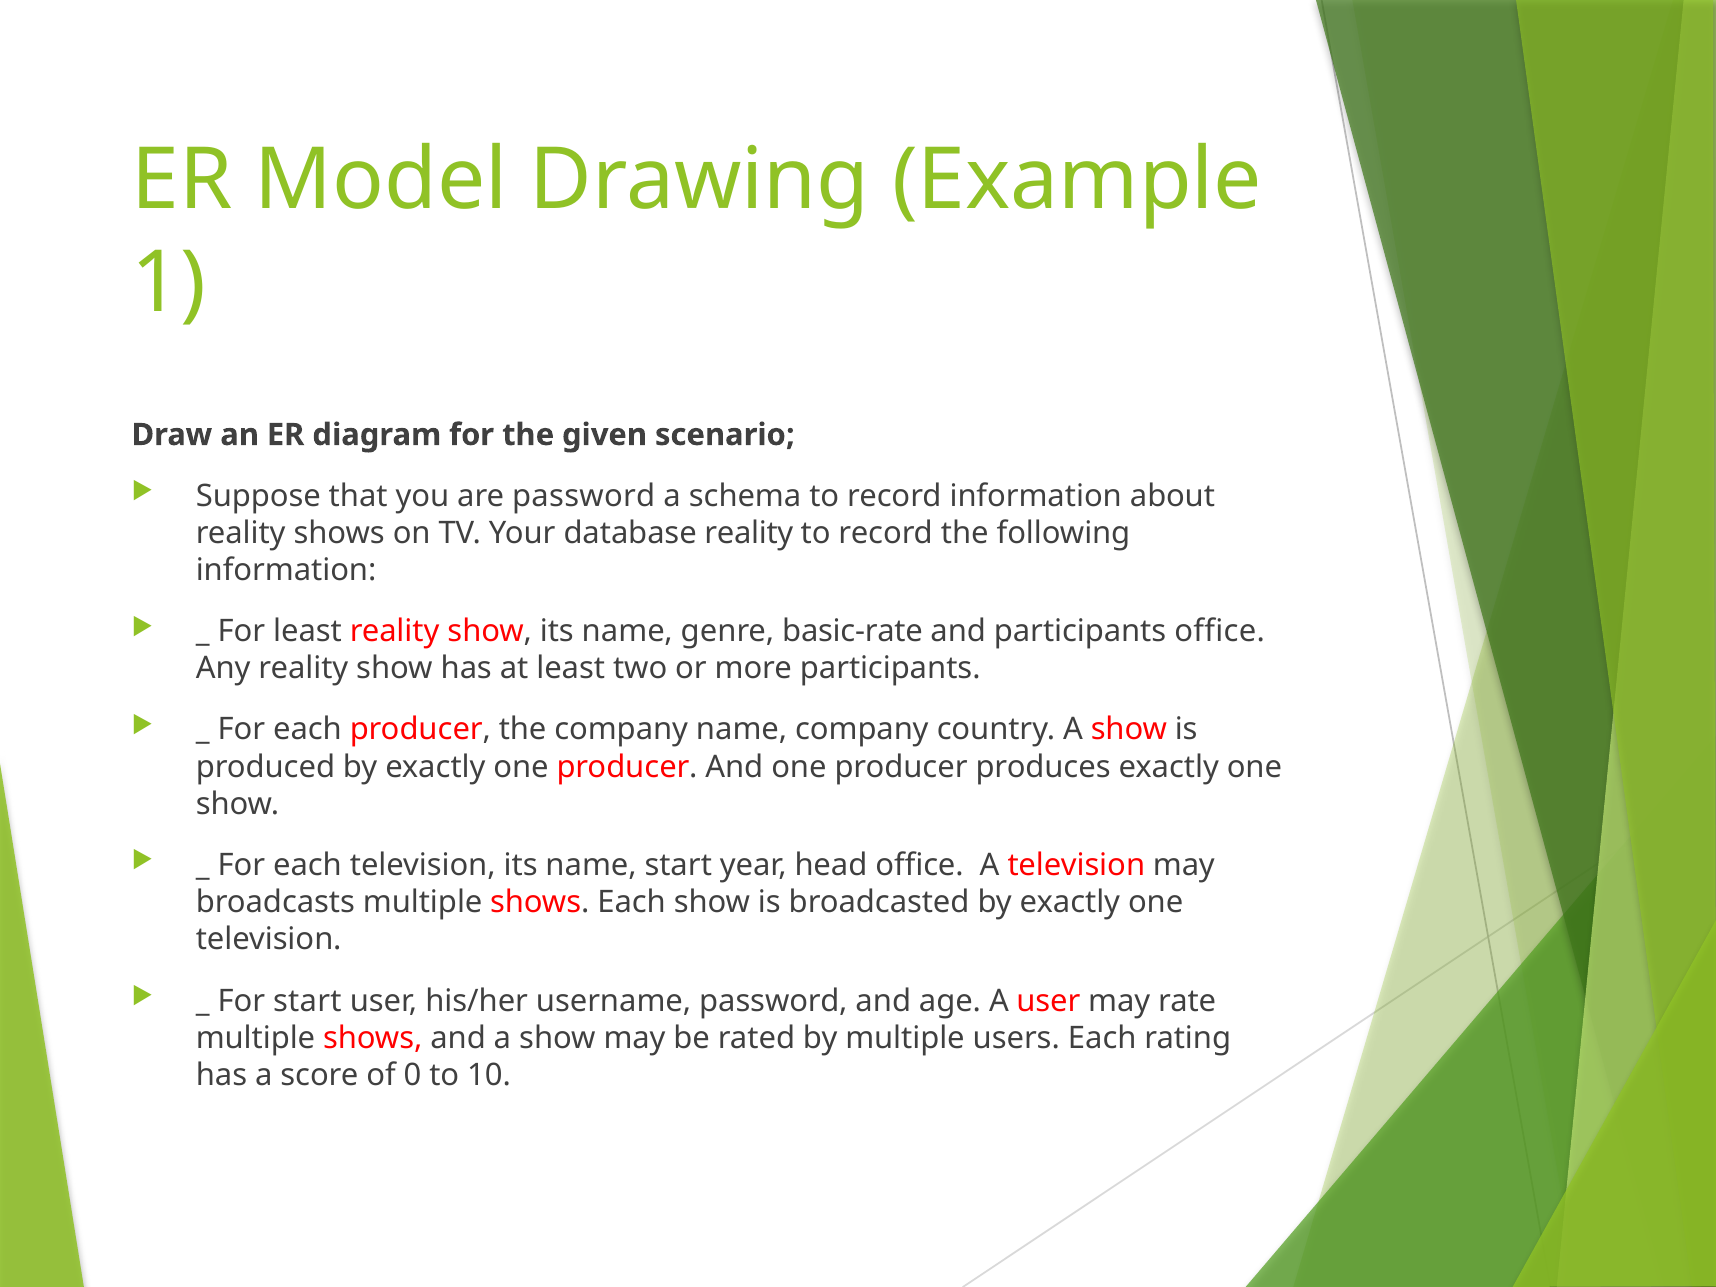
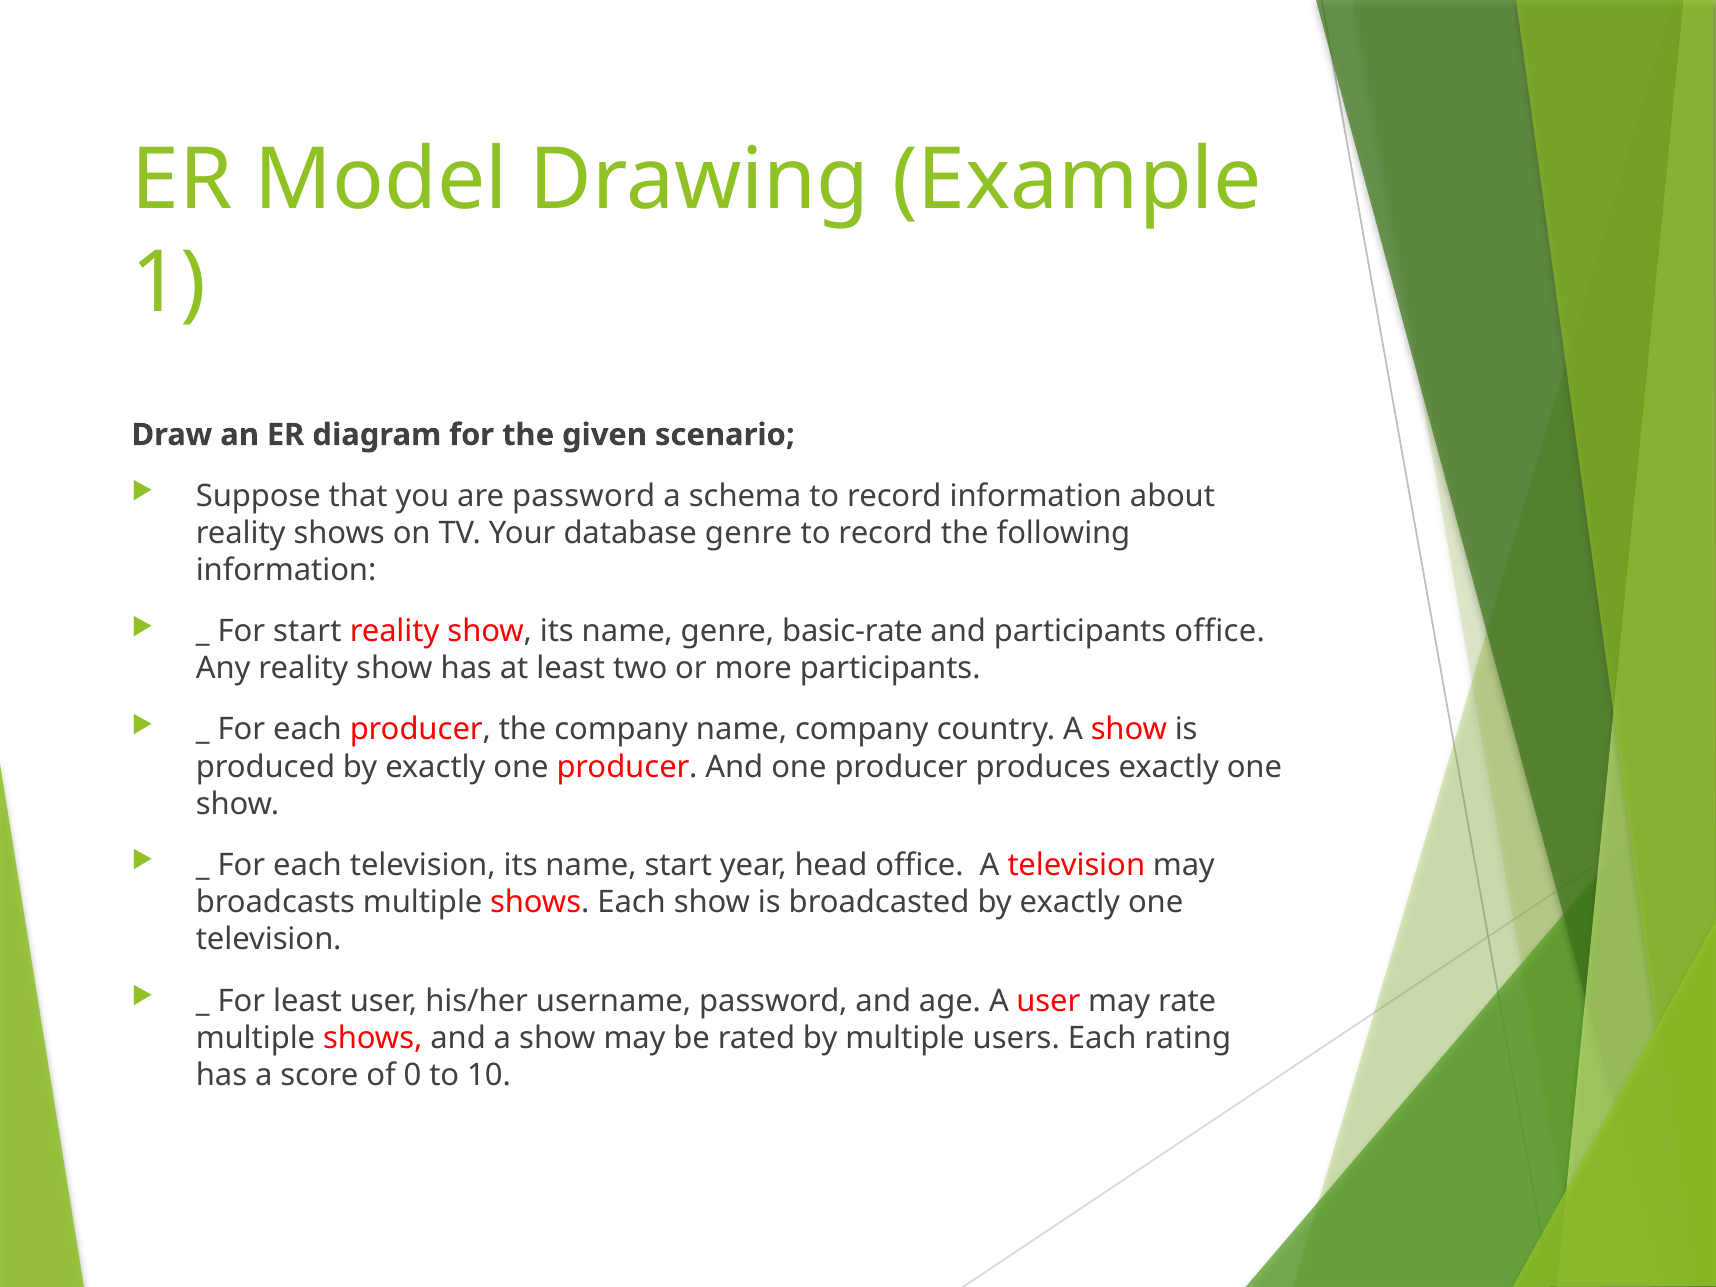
database reality: reality -> genre (749, 533)
For least: least -> start (307, 631)
For start: start -> least (308, 1001)
